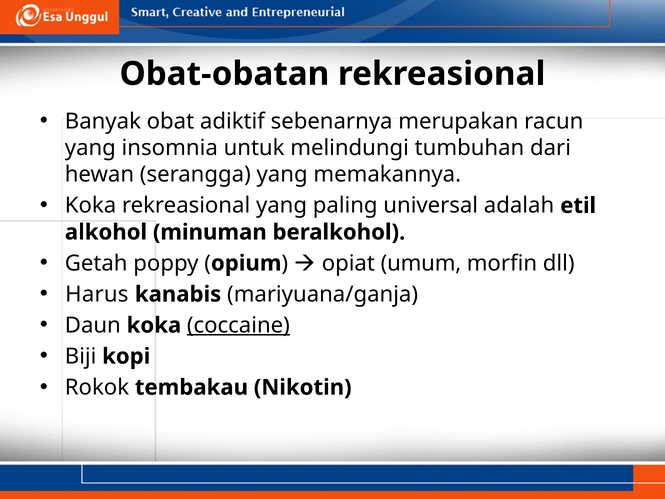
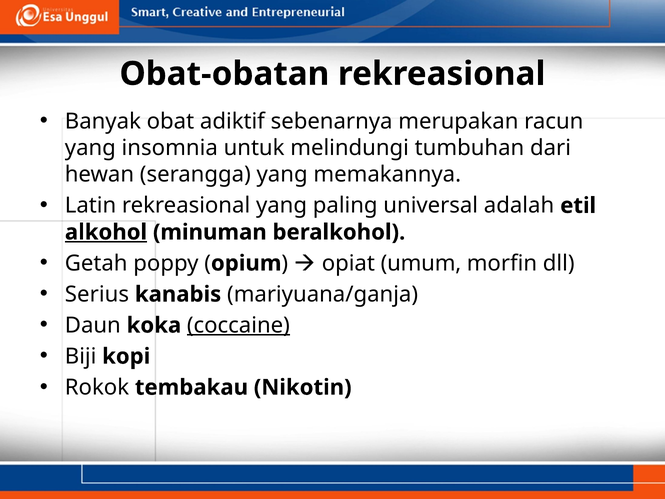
Koka: Koka -> Latin (91, 206)
alkohol underline: none -> present (106, 232)
Harus: Harus -> Serius (97, 294)
